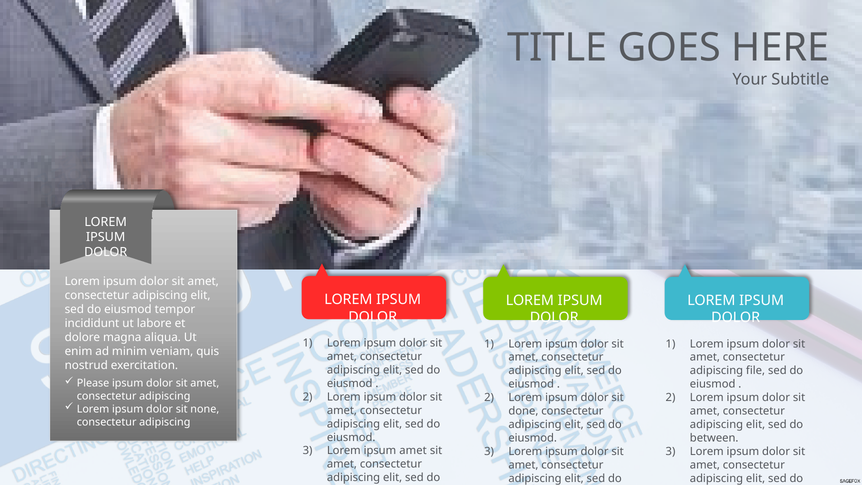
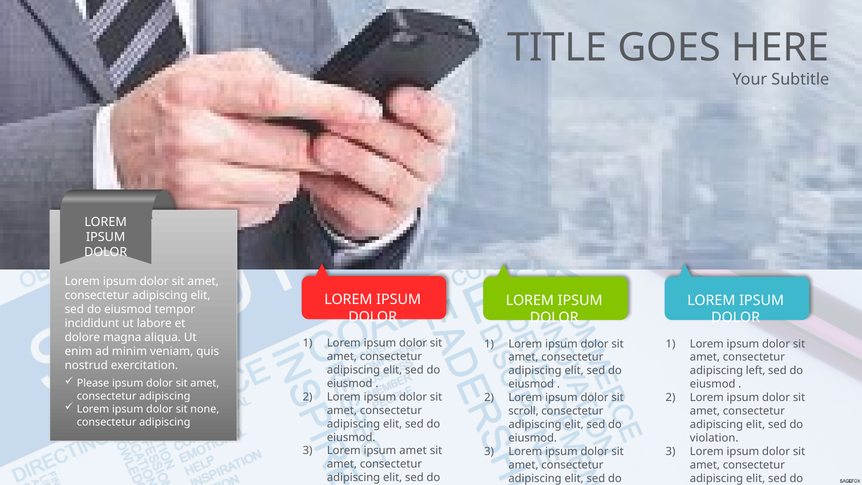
file: file -> left (756, 371)
done: done -> scroll (523, 411)
between: between -> violation (714, 438)
